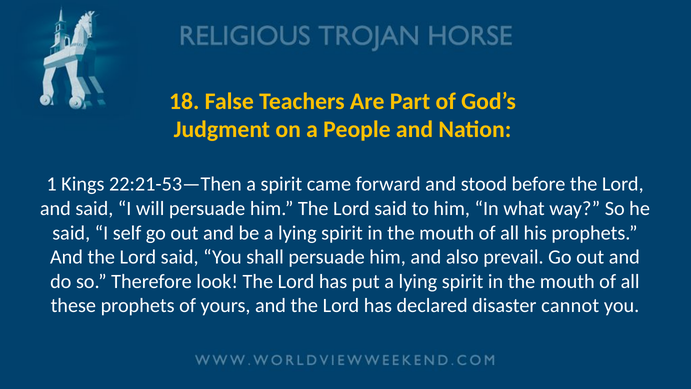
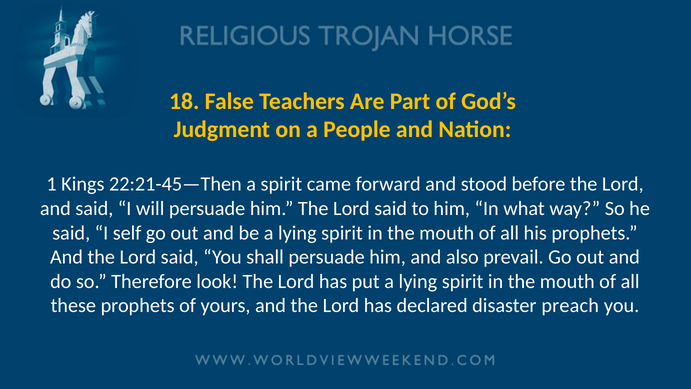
22:21-53—Then: 22:21-53—Then -> 22:21-45—Then (175, 184)
cannot: cannot -> preach (570, 306)
